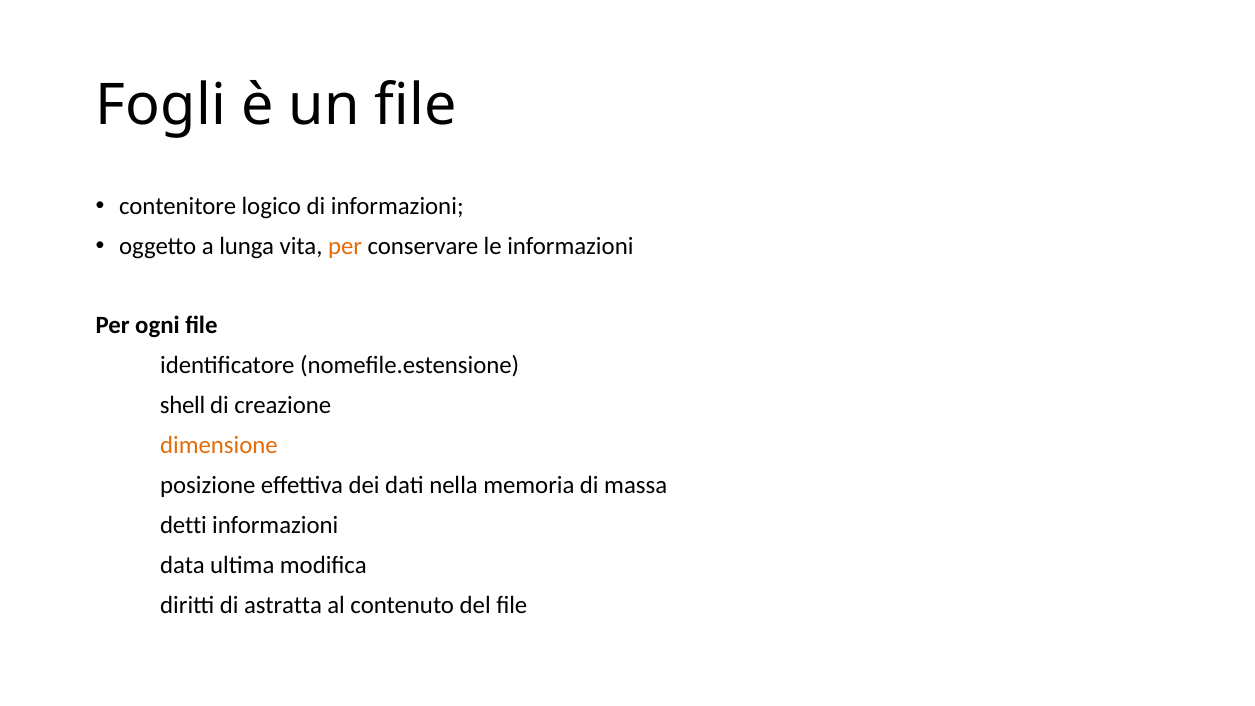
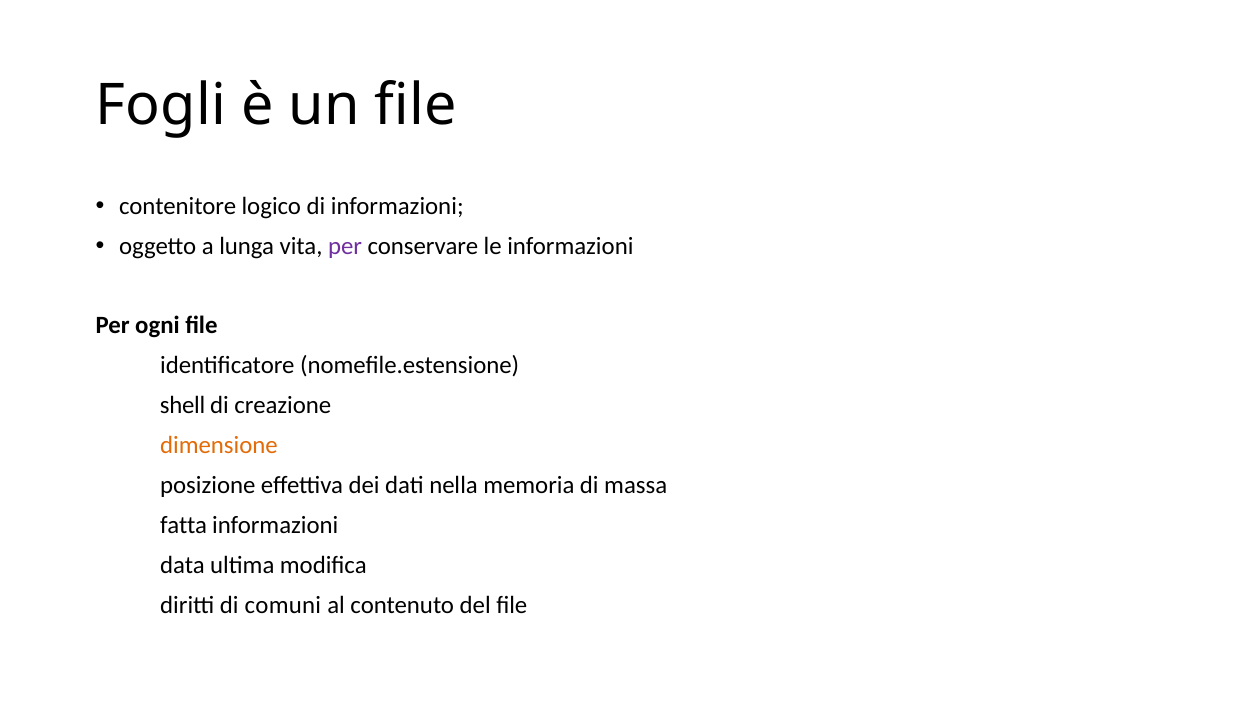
per colour: orange -> purple (345, 246)
detti: detti -> fatta (184, 525)
astratta: astratta -> comuni (283, 605)
